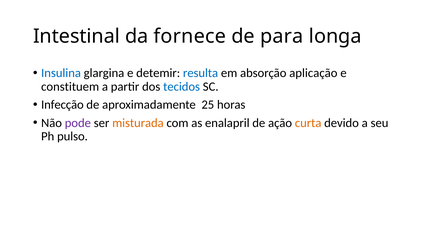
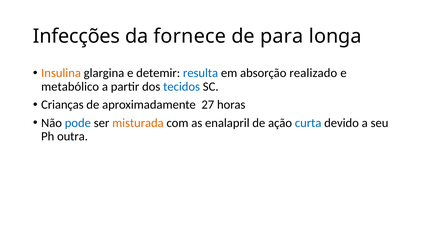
Intestinal: Intestinal -> Infecções (77, 36)
Insulina colour: blue -> orange (61, 73)
aplicação: aplicação -> realizado (313, 73)
constituem: constituem -> metabólico (70, 87)
Infecção: Infecção -> Crianças (62, 105)
25: 25 -> 27 (208, 105)
pode colour: purple -> blue (78, 123)
curta colour: orange -> blue (308, 123)
pulso: pulso -> outra (72, 137)
